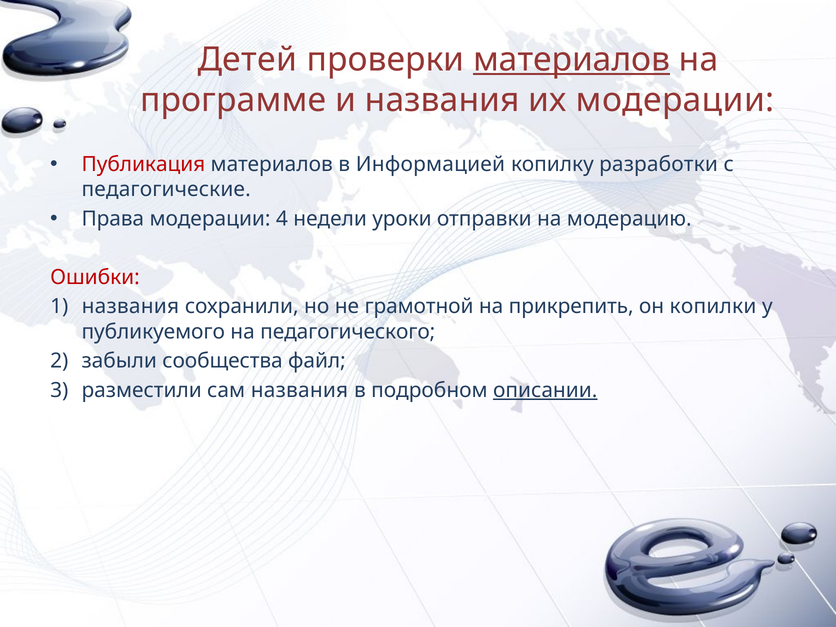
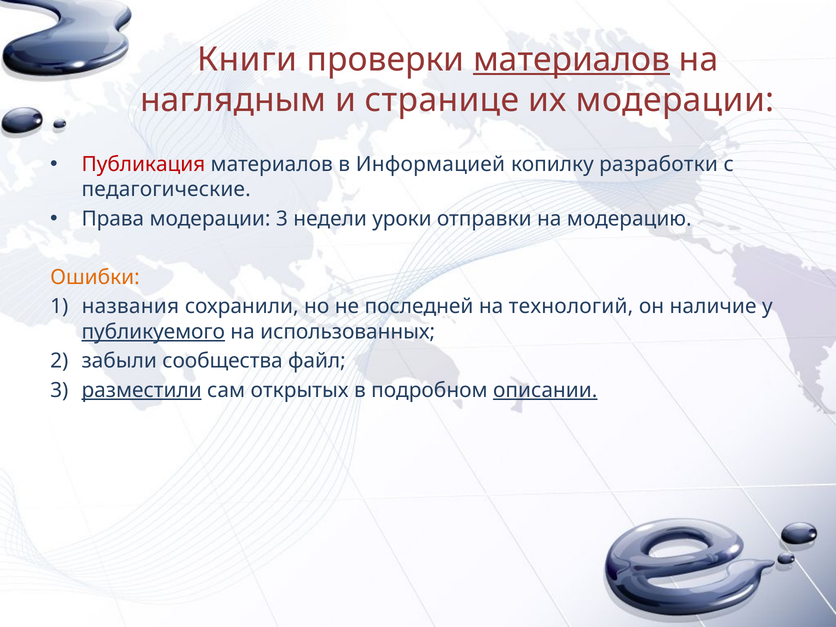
Детей: Детей -> Книги (247, 59)
программе: программе -> наглядным (233, 100)
и названия: названия -> странице (442, 100)
модерации 4: 4 -> 3 (282, 219)
Ошибки colour: red -> orange (95, 277)
грамотной: грамотной -> последней (419, 307)
прикрепить: прикрепить -> технологий (571, 307)
копилки: копилки -> наличие (713, 307)
публикуемого underline: none -> present (153, 332)
педагогического: педагогического -> использованных (348, 332)
разместили underline: none -> present (142, 390)
сам названия: названия -> открытых (300, 390)
